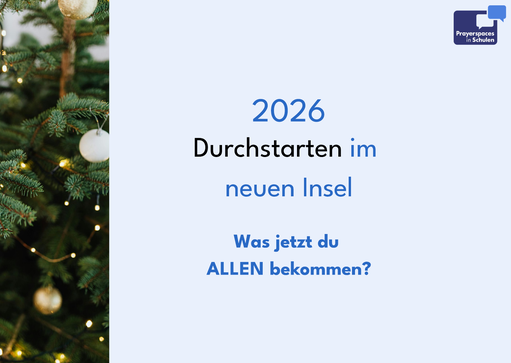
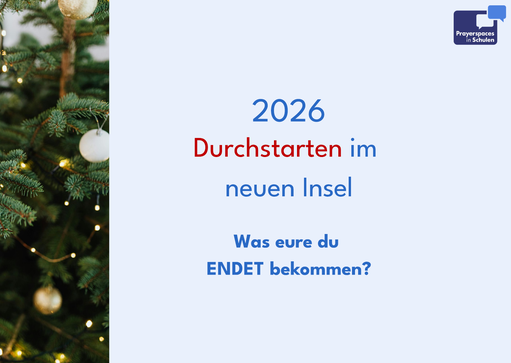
Durchstarten colour: black -> red (268, 147)
jetzt: jetzt -> eure (294, 241)
ALLEN: ALLEN -> ENDET (235, 268)
